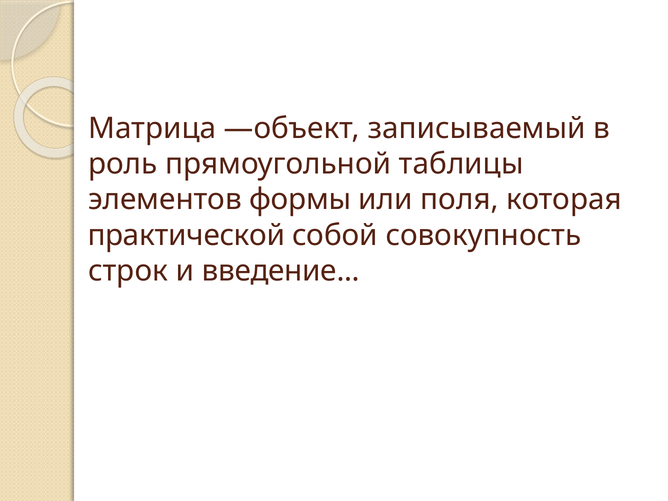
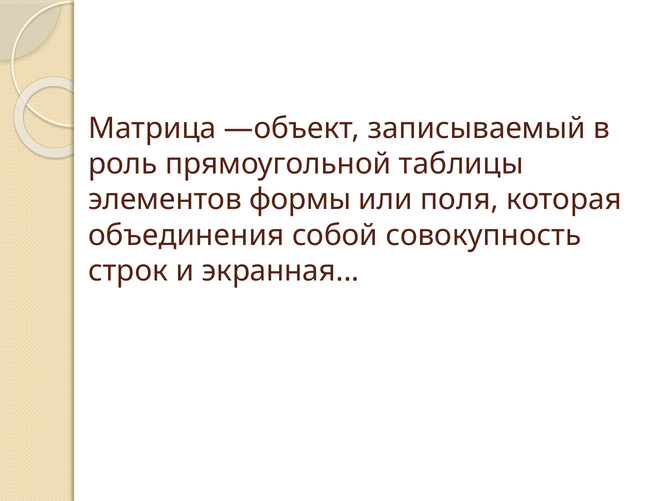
практической: практической -> объединения (186, 235)
введение: введение -> экранная (281, 271)
